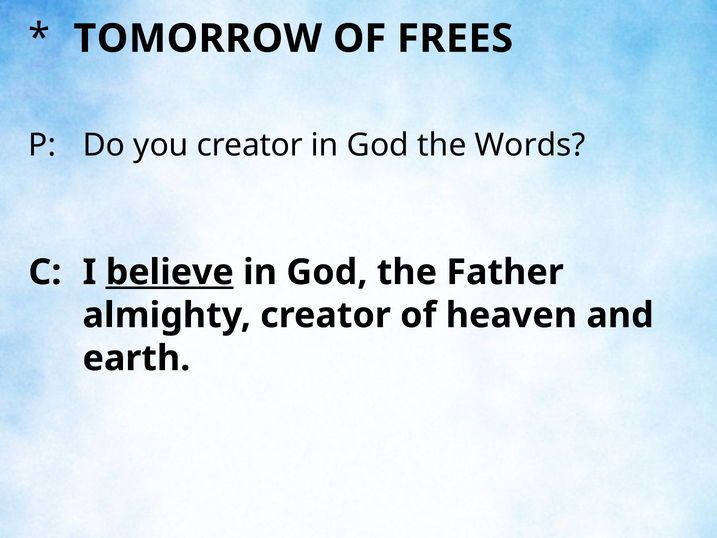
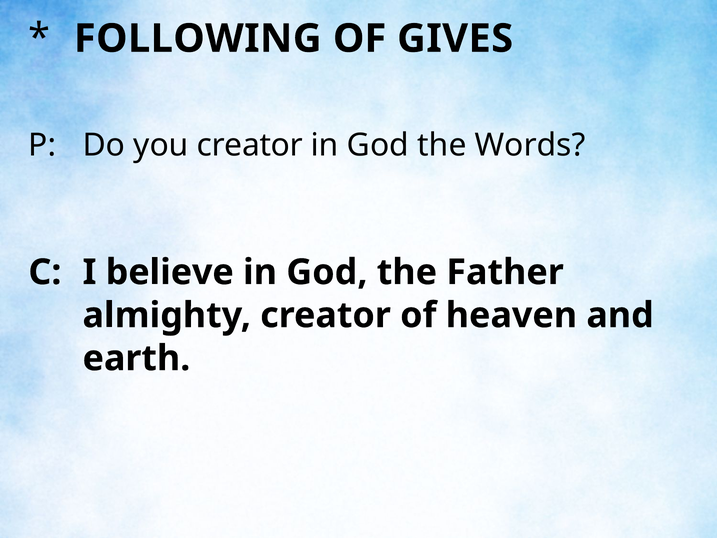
TOMORROW: TOMORROW -> FOLLOWING (198, 39)
FREES: FREES -> GIVES (455, 39)
believe underline: present -> none (170, 272)
